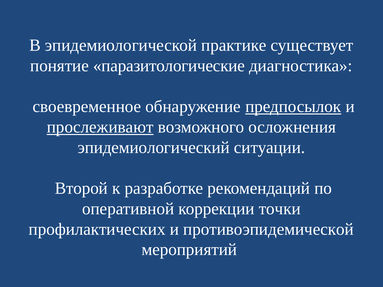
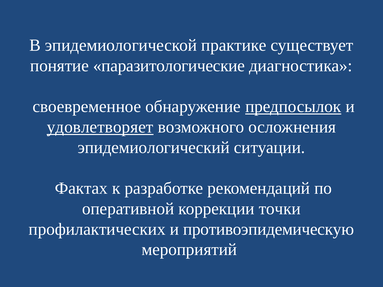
прослеживают: прослеживают -> удовлетворяет (100, 127)
Второй: Второй -> Фактах (81, 188)
противоэпидемической: противоэпидемической -> противоэпидемическую (269, 229)
